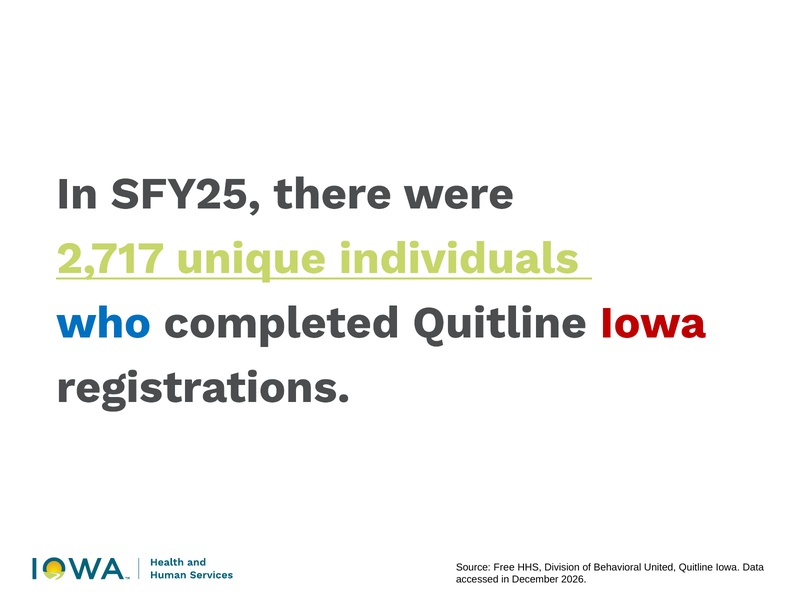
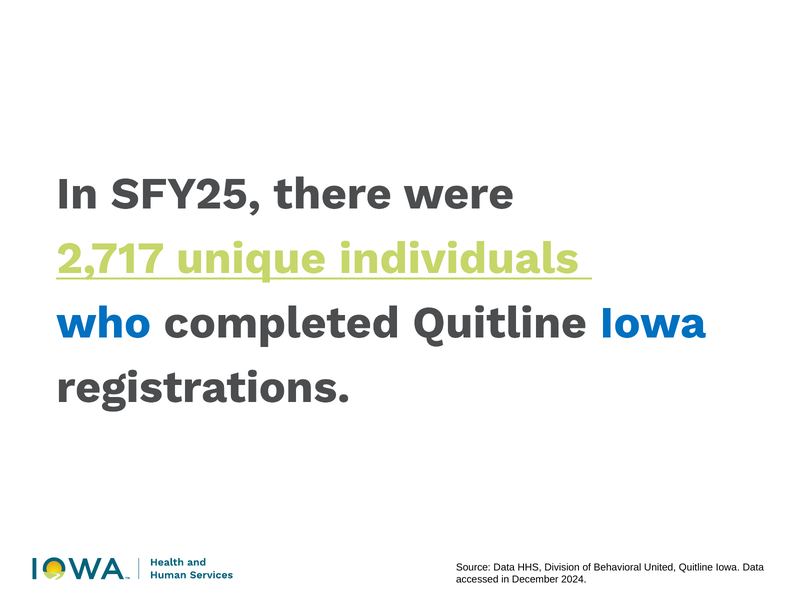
Iowa colour: red -> blue (653, 322)
Source Free: Free -> Data (504, 567)
2026: 2026 -> 2024 (574, 579)
